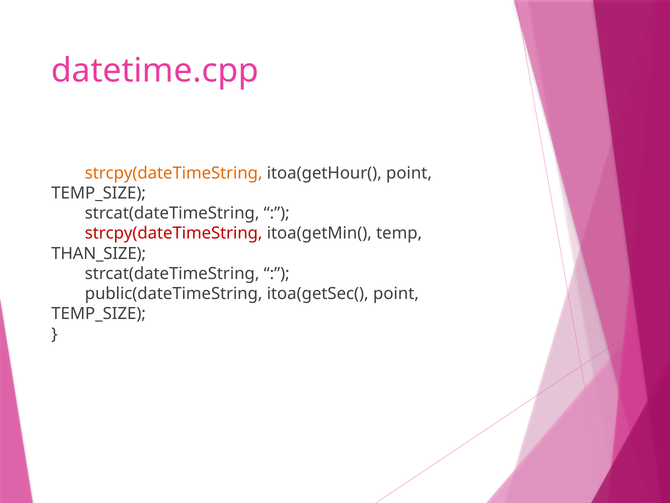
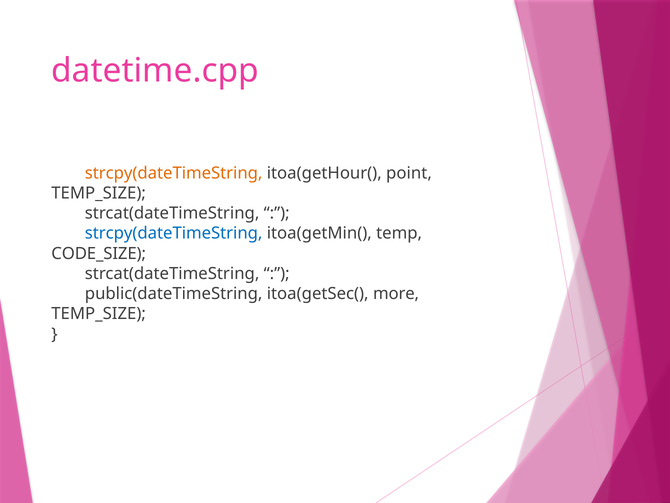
strcpy(dateTimeString colour: red -> blue (174, 233)
THAN_SIZE: THAN_SIZE -> CODE_SIZE (99, 253)
itoa(getSec( point: point -> more (396, 293)
